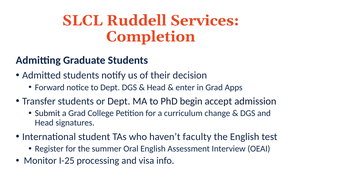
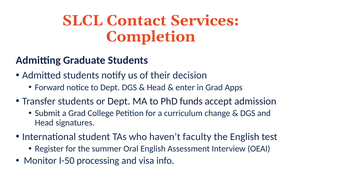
Ruddell: Ruddell -> Contact (136, 20)
begin: begin -> funds (191, 101)
I-25: I-25 -> I-50 (67, 160)
